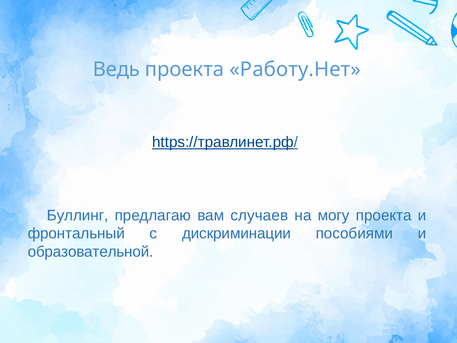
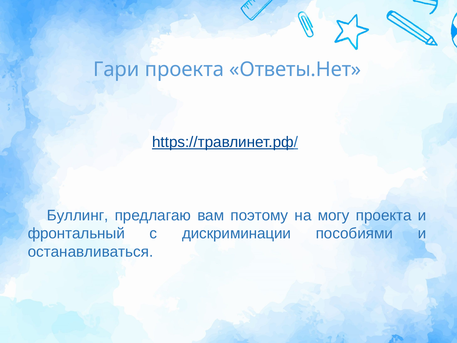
Ведь: Ведь -> Гари (116, 69)
Работу.Нет: Работу.Нет -> Ответы.Нет (295, 69)
случаев: случаев -> поэтому (259, 215)
образовательной: образовательной -> останавливаться (90, 252)
